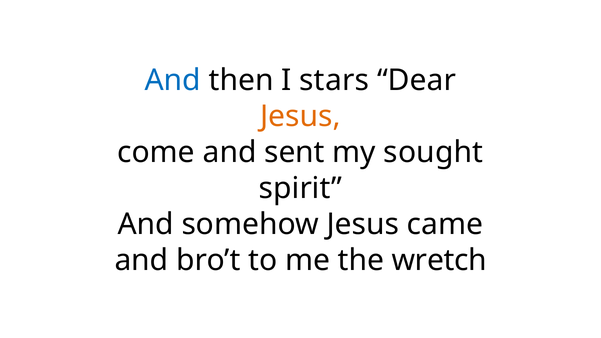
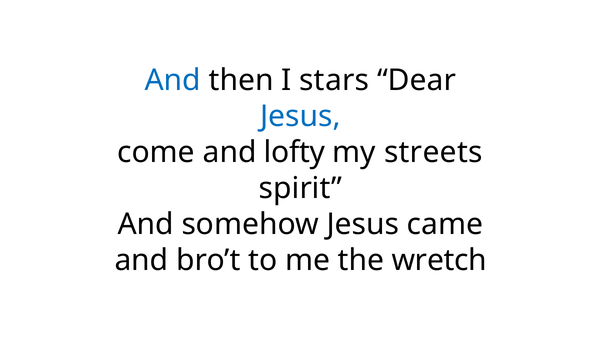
Jesus colour: orange -> blue (300, 116)
sent: sent -> lofty (295, 152)
sought: sought -> streets (433, 152)
